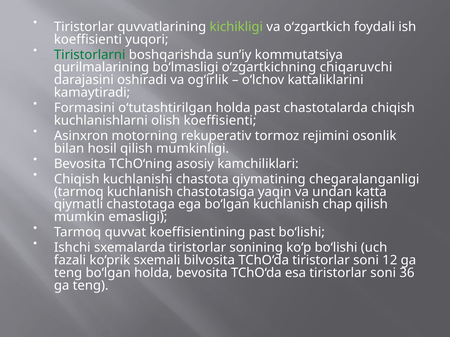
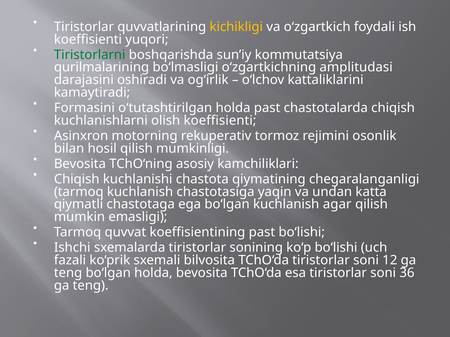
kichikligi colour: light green -> yellow (236, 27)
chiqaruvchi: chiqaruvchi -> amplitudasi (356, 67)
chap: chap -> agar (337, 205)
